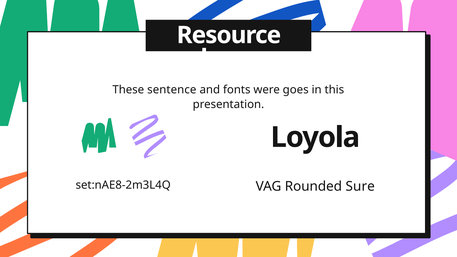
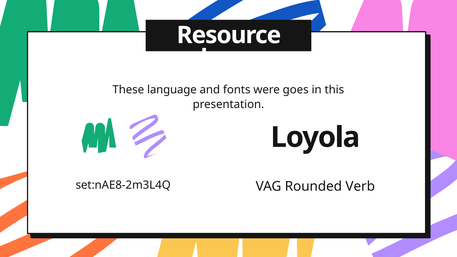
sentence: sentence -> language (172, 90)
Sure: Sure -> Verb (360, 187)
